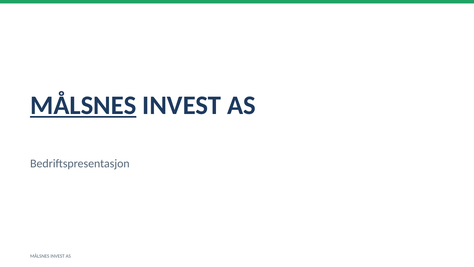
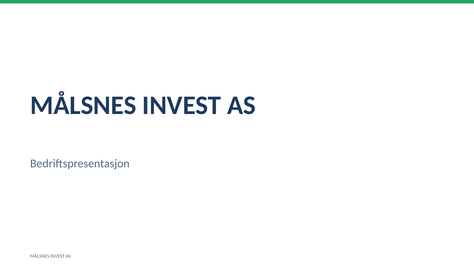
MÅLSNES underline: present -> none (83, 105)
